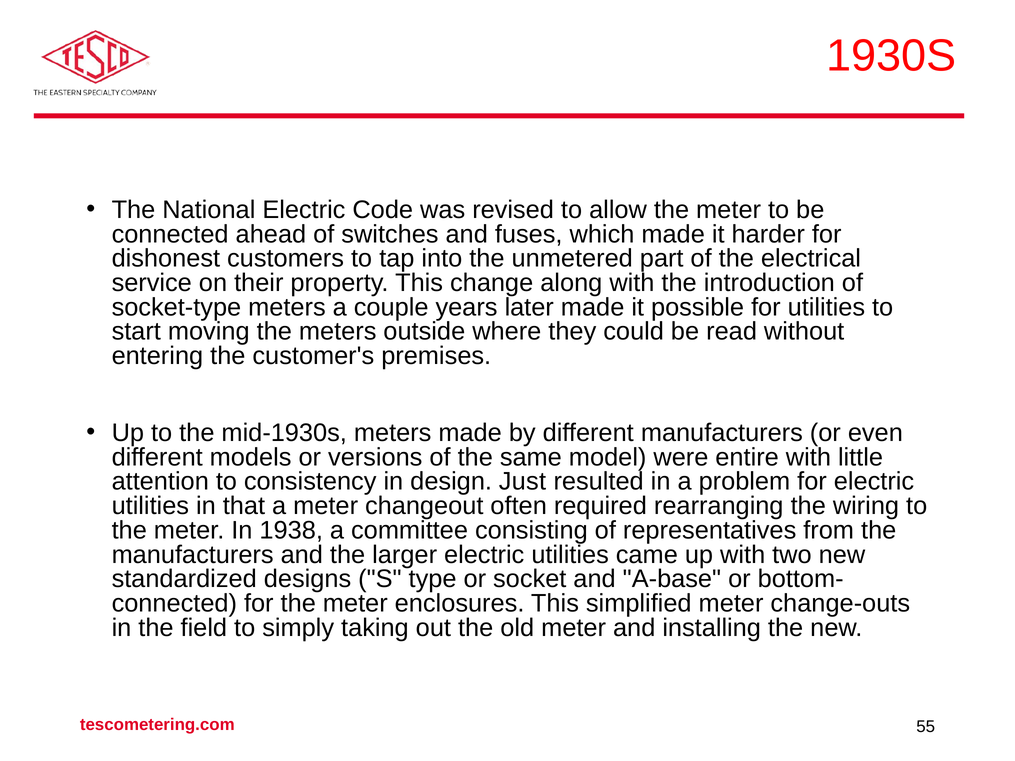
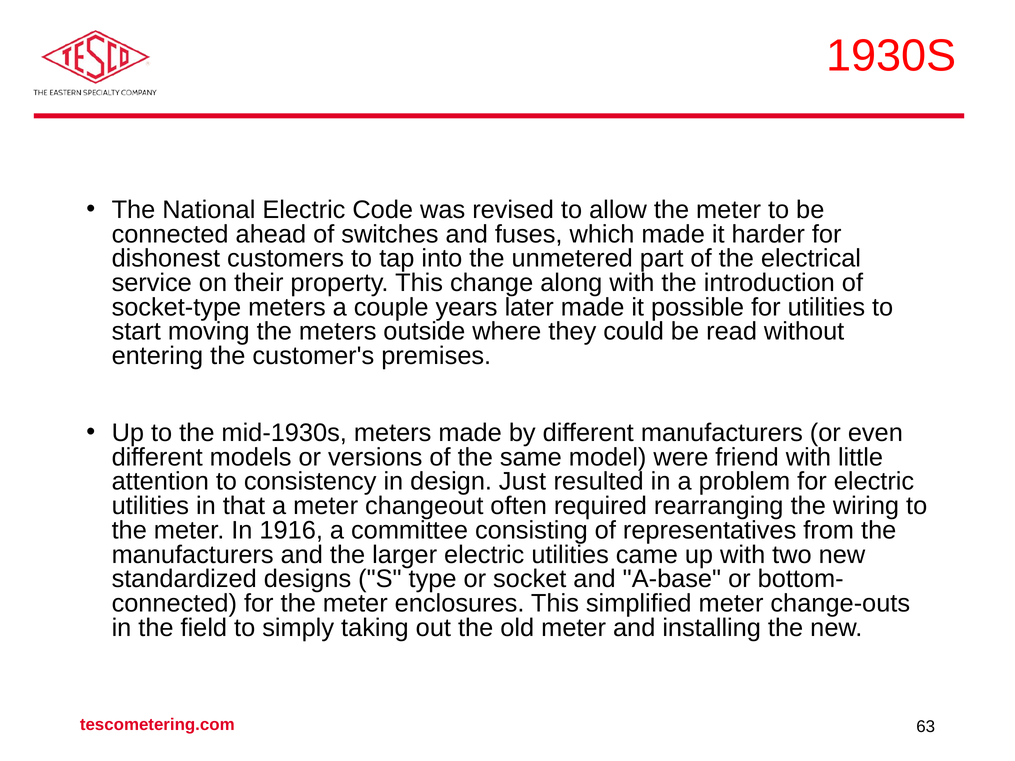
entire: entire -> friend (747, 457)
1938: 1938 -> 1916 (291, 531)
55: 55 -> 63 (926, 727)
